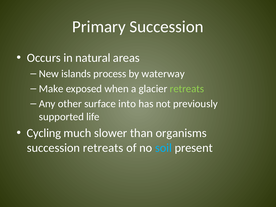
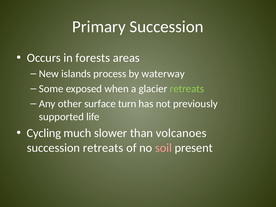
natural: natural -> forests (93, 58)
Make: Make -> Some (51, 89)
into: into -> turn (127, 104)
organisms: organisms -> volcanoes (181, 133)
soil colour: light blue -> pink (163, 148)
